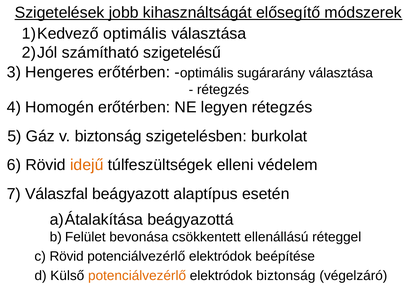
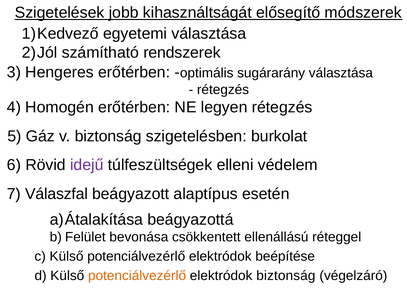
optimális: optimális -> egyetemi (135, 34)
szigetelésű: szigetelésű -> rendszerek (182, 53)
idejű colour: orange -> purple (87, 165)
c Rövid: Rövid -> Külső (67, 257)
